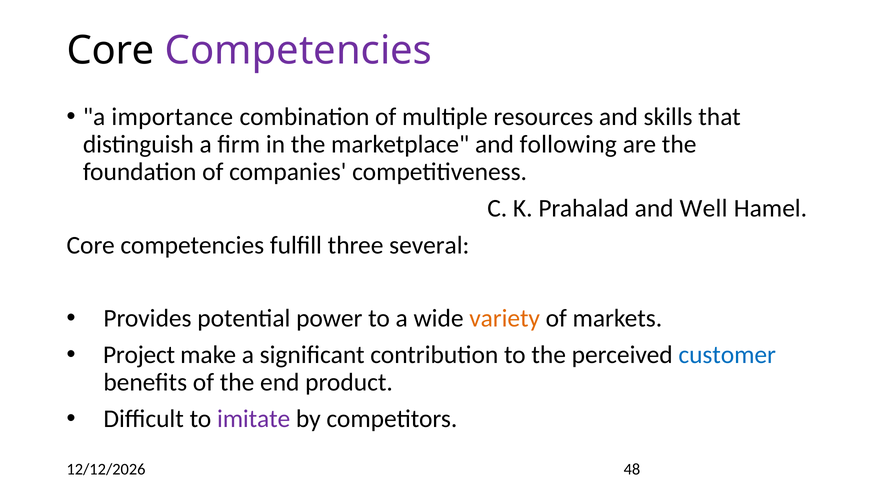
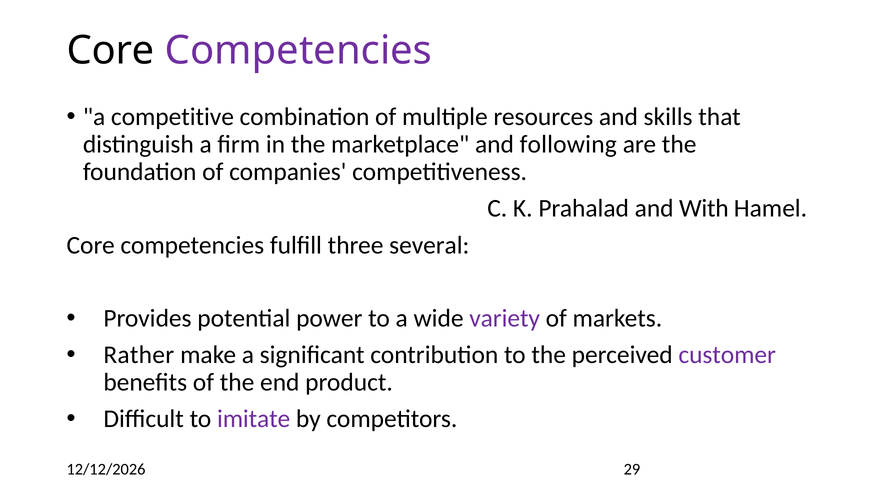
importance: importance -> competitive (172, 117)
Well: Well -> With (704, 209)
variety colour: orange -> purple (505, 319)
Project: Project -> Rather (139, 355)
customer colour: blue -> purple (727, 355)
48: 48 -> 29 (632, 470)
